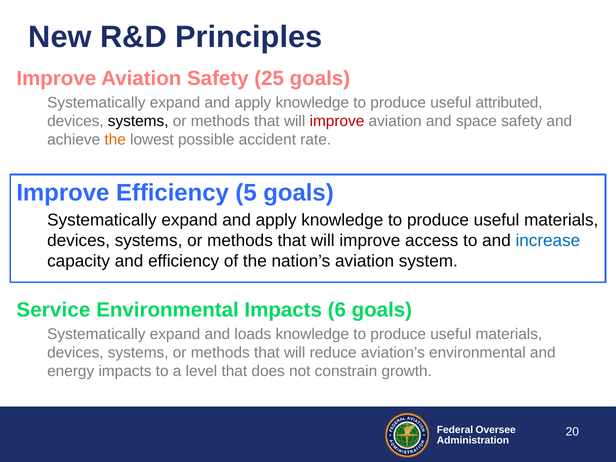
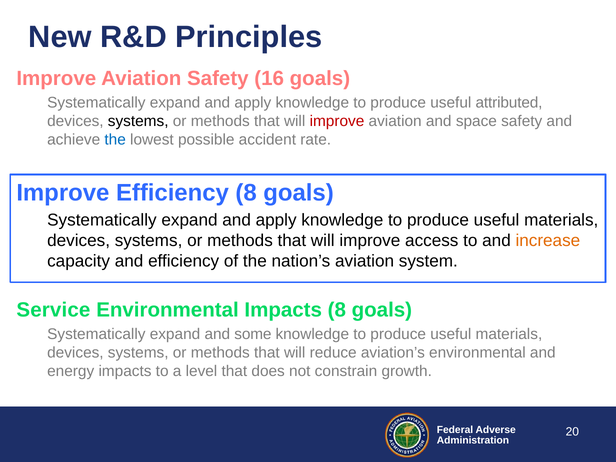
25: 25 -> 16 (269, 78)
the colour: orange -> blue (115, 140)
Efficiency 5: 5 -> 8 (246, 193)
increase colour: blue -> orange (548, 241)
Impacts 6: 6 -> 8 (337, 310)
loads: loads -> some (253, 334)
Oversee: Oversee -> Adverse (496, 430)
